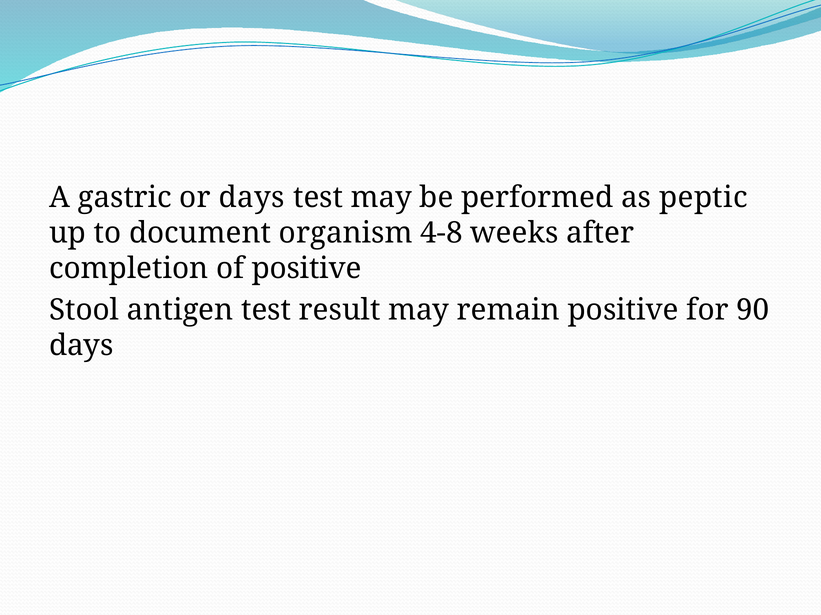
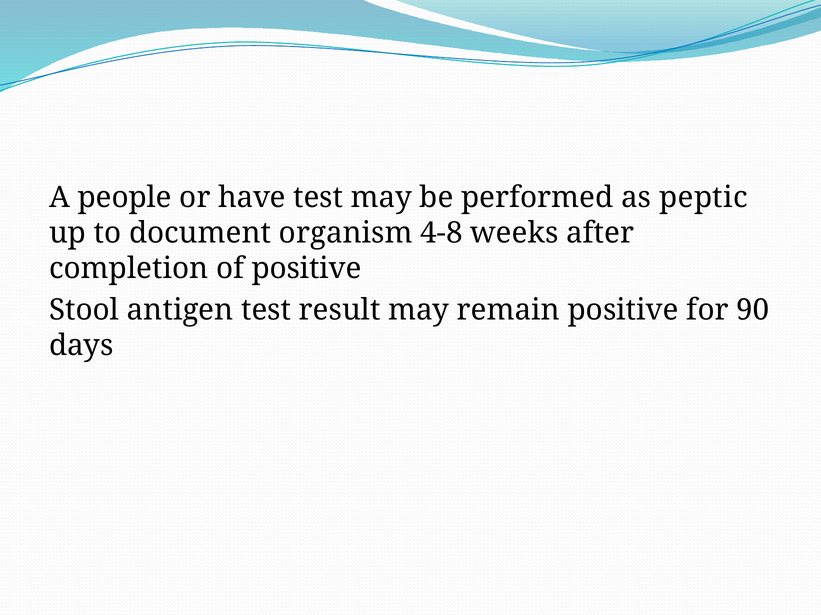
gastric: gastric -> people (125, 198)
or days: days -> have (252, 198)
